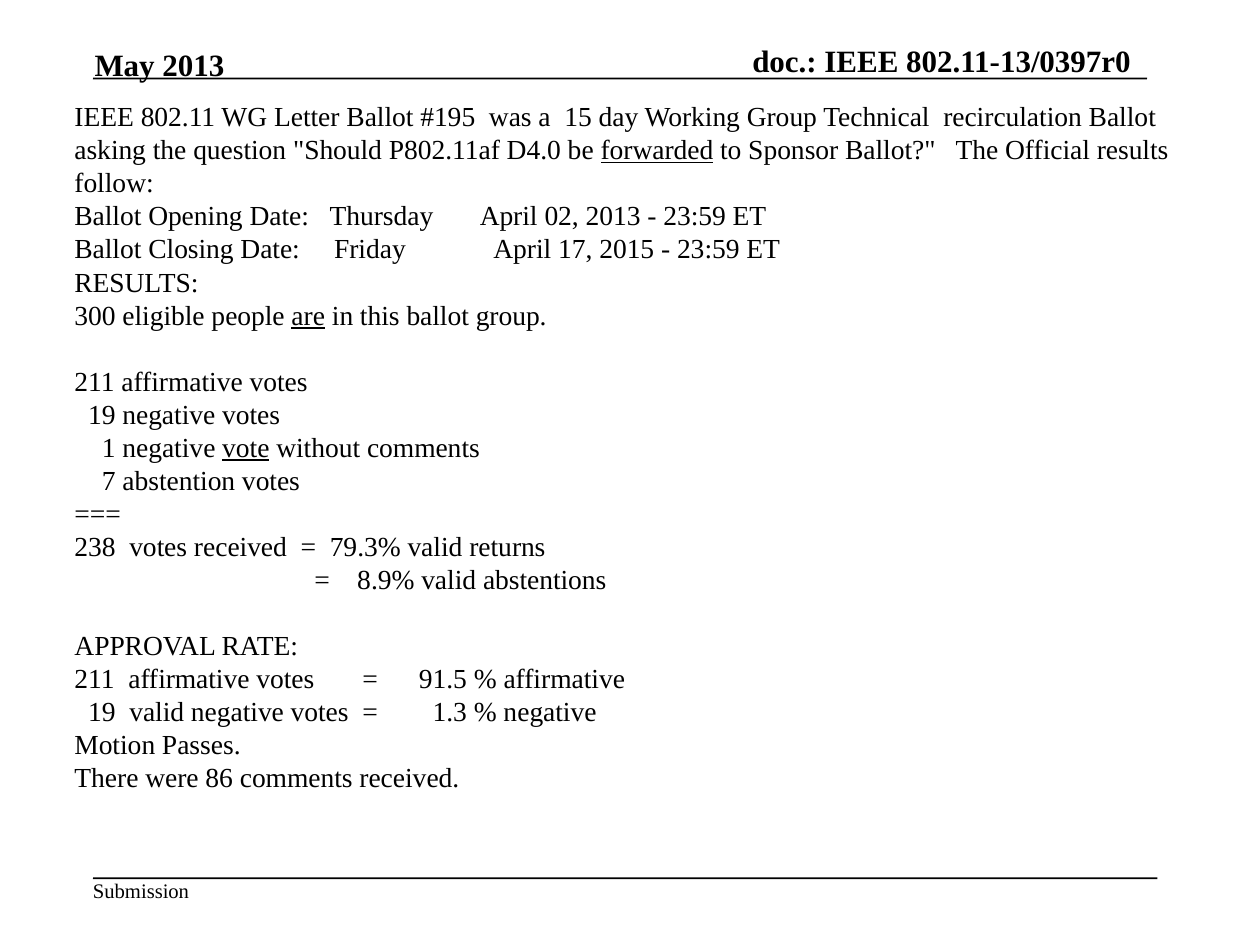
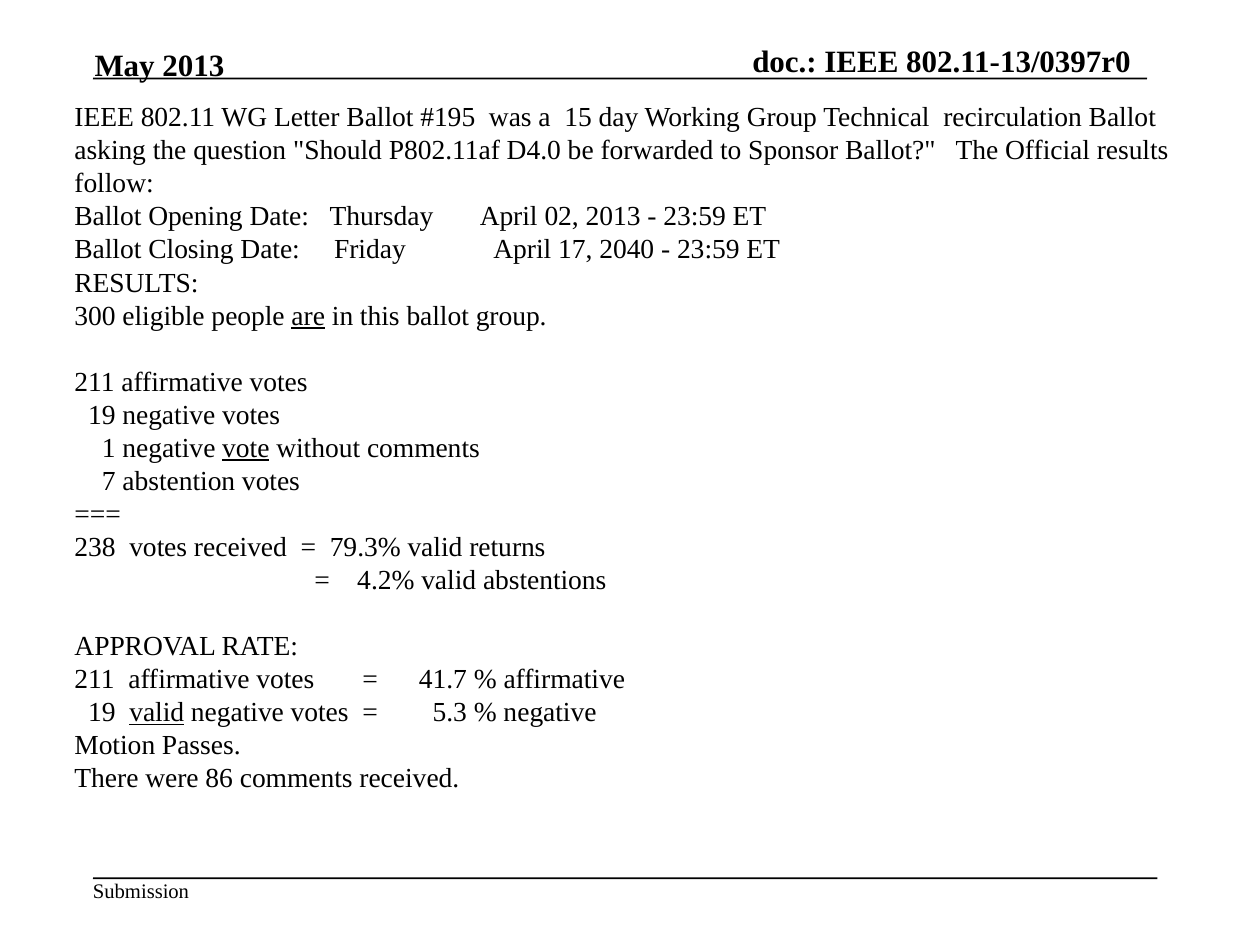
forwarded underline: present -> none (657, 151)
2015: 2015 -> 2040 (627, 250)
8.9%: 8.9% -> 4.2% (386, 580)
91.5: 91.5 -> 41.7 (443, 680)
valid underline: none -> present (157, 713)
1.3: 1.3 -> 5.3 (450, 713)
